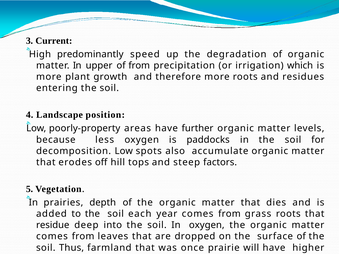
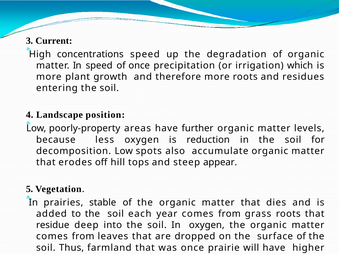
predominantly: predominantly -> concentrations (90, 54)
In upper: upper -> speed (99, 66)
of from: from -> once (139, 66)
paddocks: paddocks -> reduction (208, 140)
factors: factors -> appear (220, 162)
depth: depth -> stable (103, 203)
